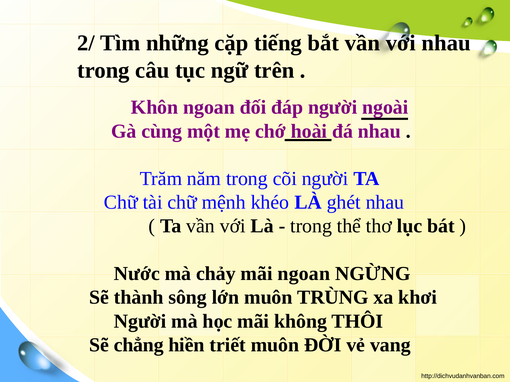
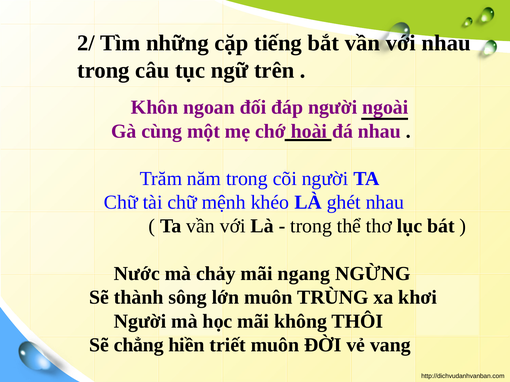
mãi ngoan: ngoan -> ngang (304, 274)
